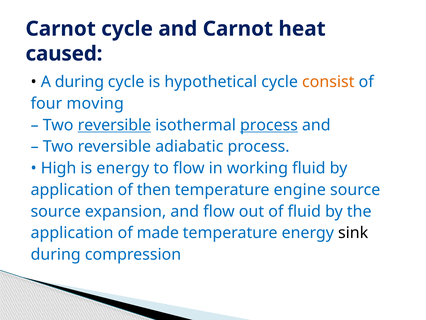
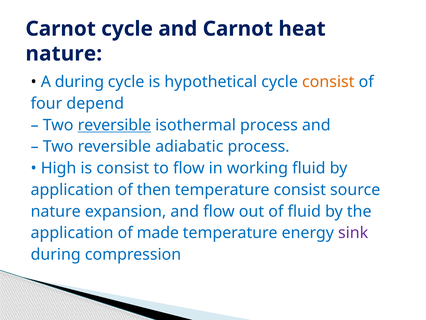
caused: caused -> nature (64, 54)
moving: moving -> depend (95, 103)
process underline: present -> none (269, 125)
is energy: energy -> consist (123, 168)
temperature engine: engine -> consist (300, 190)
source: source -> nature (56, 211)
sink colour: black -> purple (353, 233)
